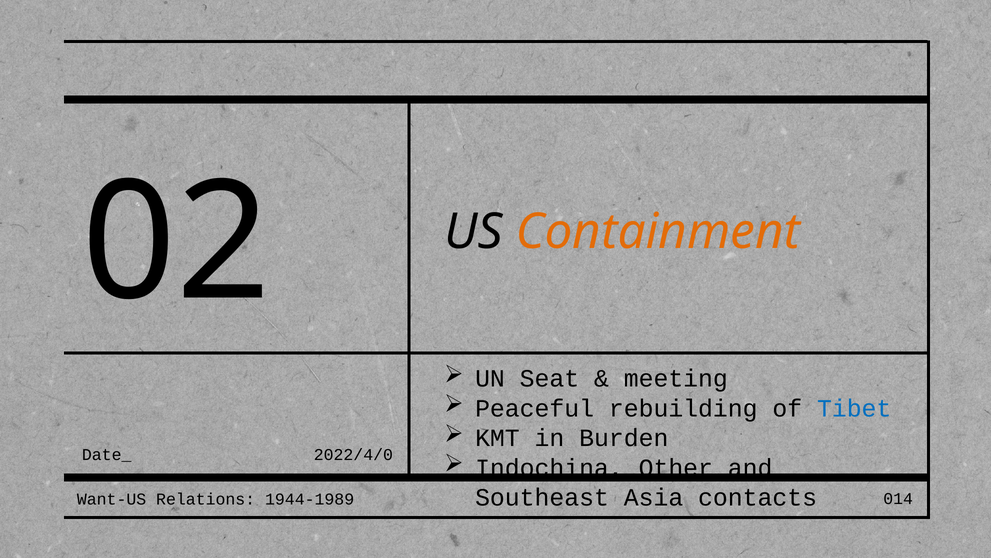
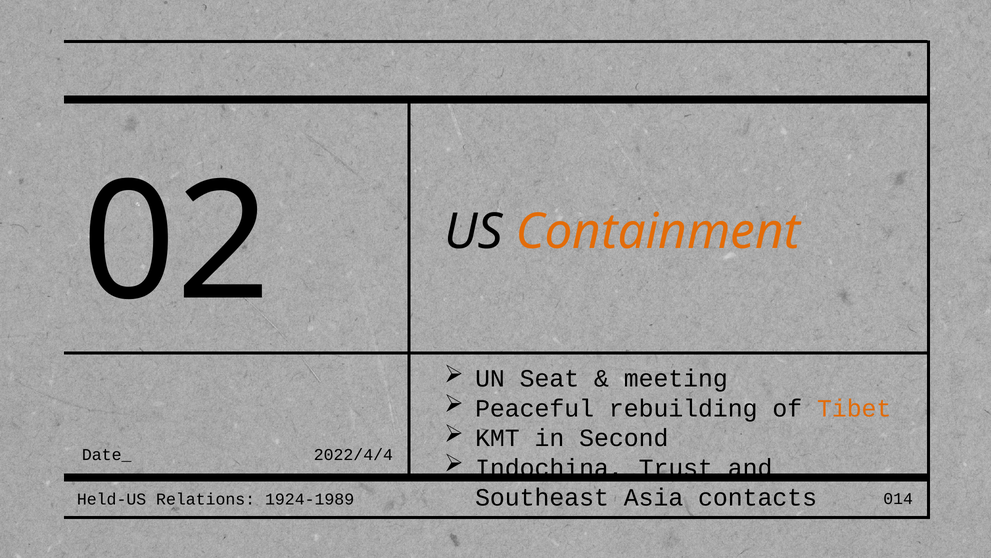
Tibet colour: blue -> orange (854, 408)
Burden: Burden -> Second (624, 438)
2022/4/0: 2022/4/0 -> 2022/4/4 (353, 454)
Other: Other -> Trust (676, 467)
Want-US: Want-US -> Held-US (112, 499)
1944-1989: 1944-1989 -> 1924-1989 (310, 499)
